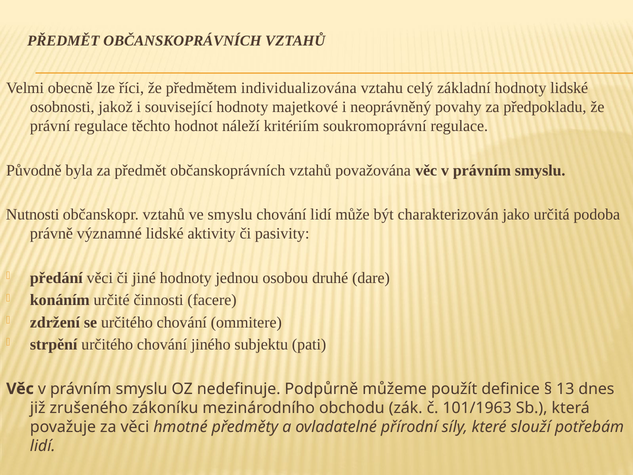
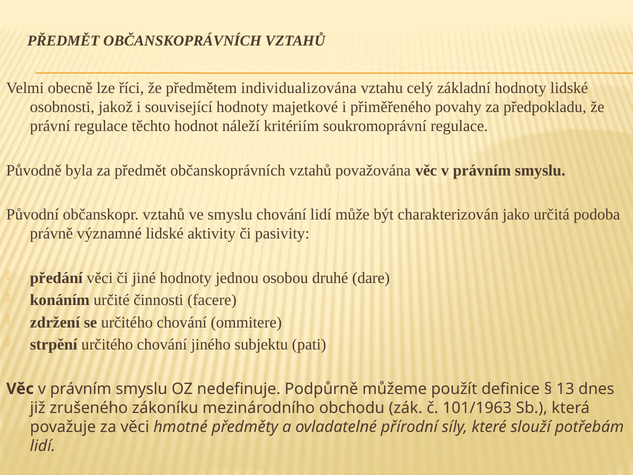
neoprávněný: neoprávněný -> přiměřeného (391, 107)
Nutnosti: Nutnosti -> Původní (33, 215)
